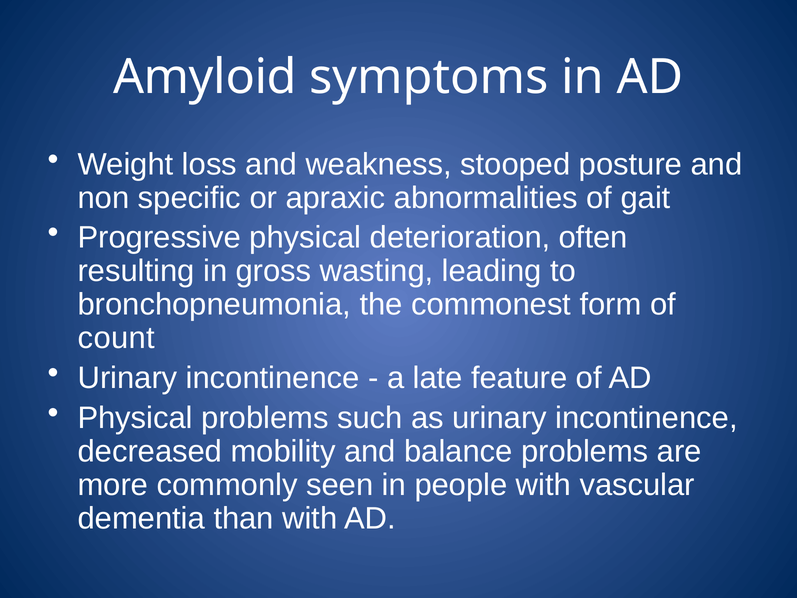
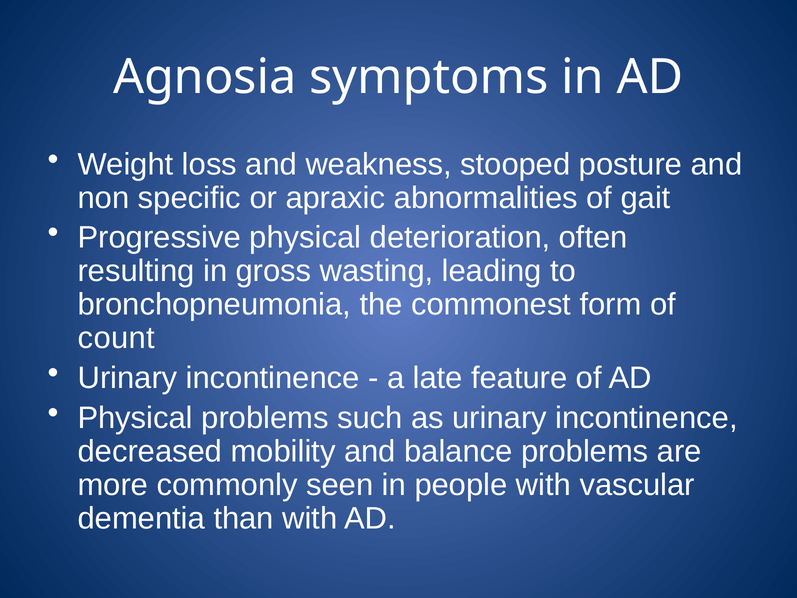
Amyloid: Amyloid -> Agnosia (205, 77)
